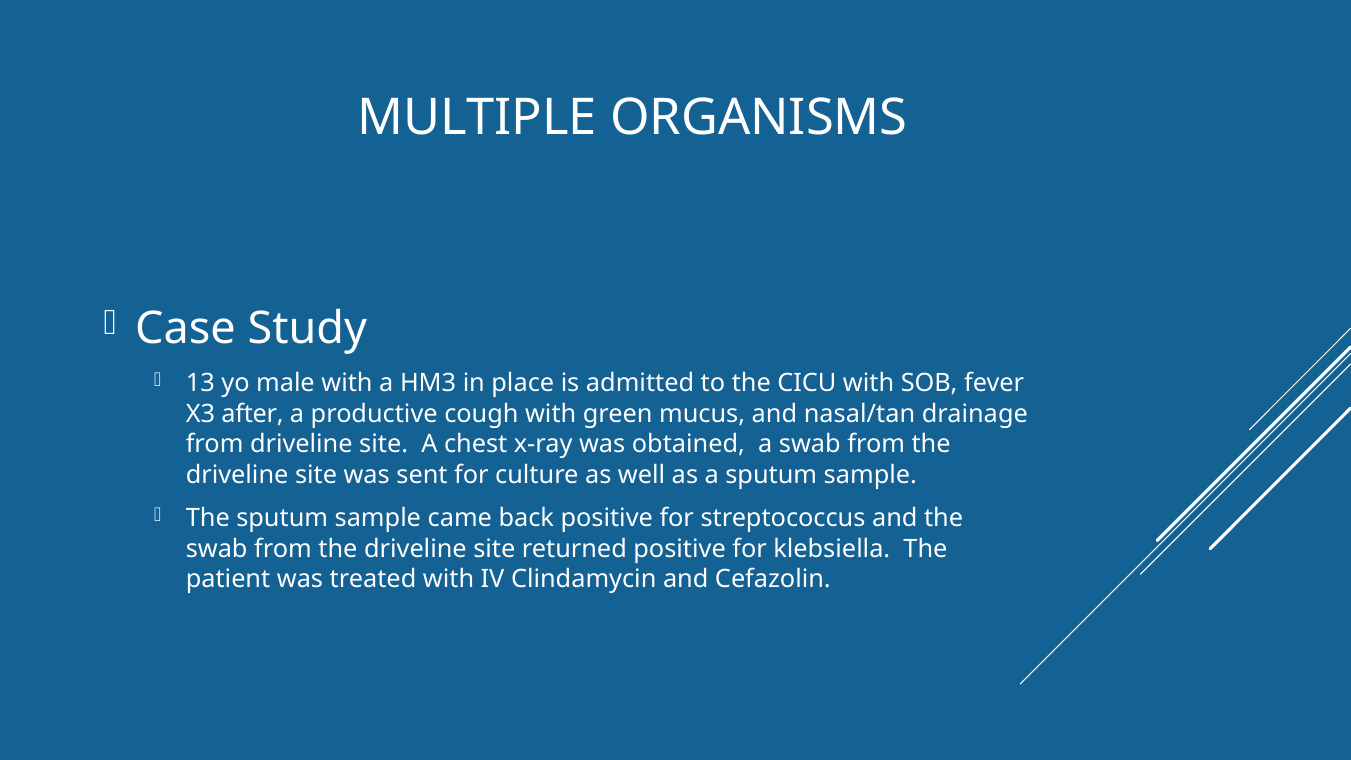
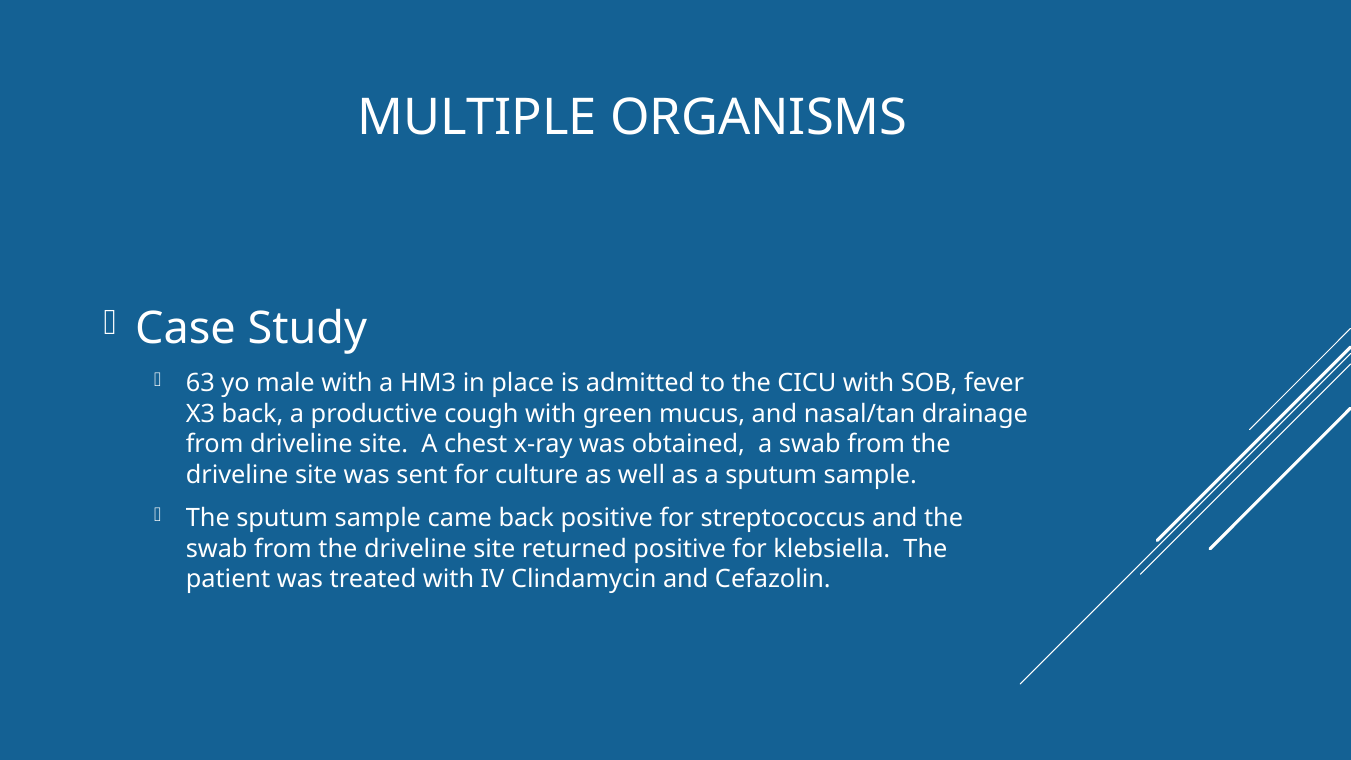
13: 13 -> 63 (200, 383)
X3 after: after -> back (253, 414)
